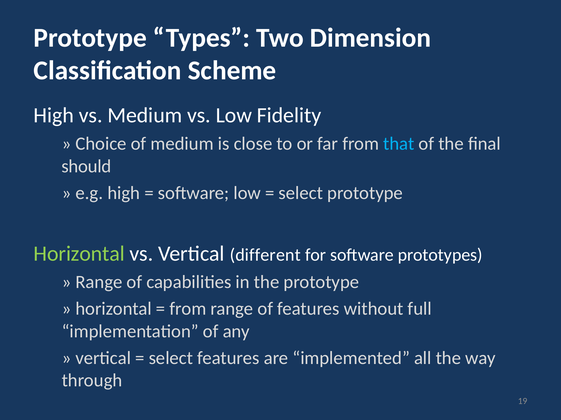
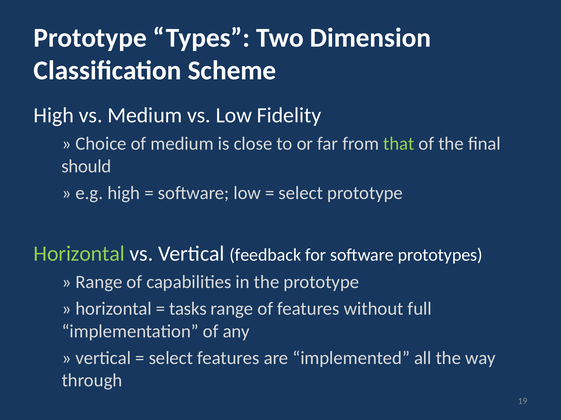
that colour: light blue -> light green (399, 144)
different: different -> feedback (265, 255)
from: from -> tasks (188, 309)
